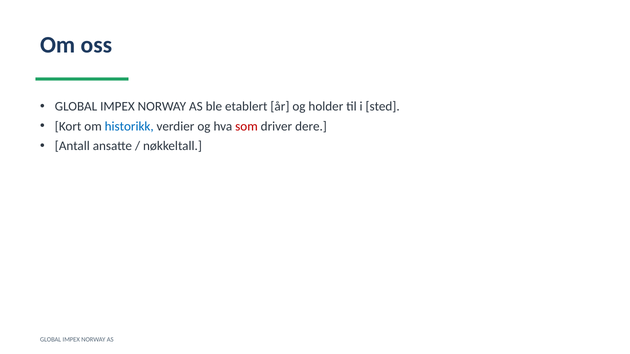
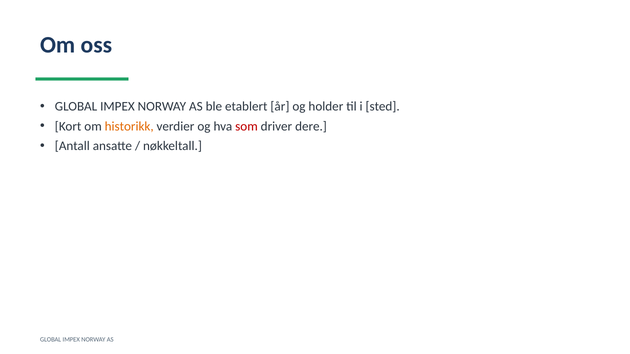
historikk colour: blue -> orange (129, 126)
